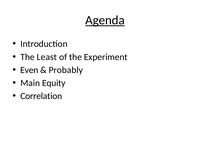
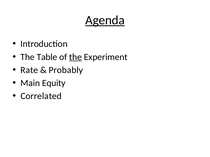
Least: Least -> Table (47, 57)
the underline: none -> present (75, 57)
Even: Even -> Rate (29, 70)
Correlation: Correlation -> Correlated (41, 96)
